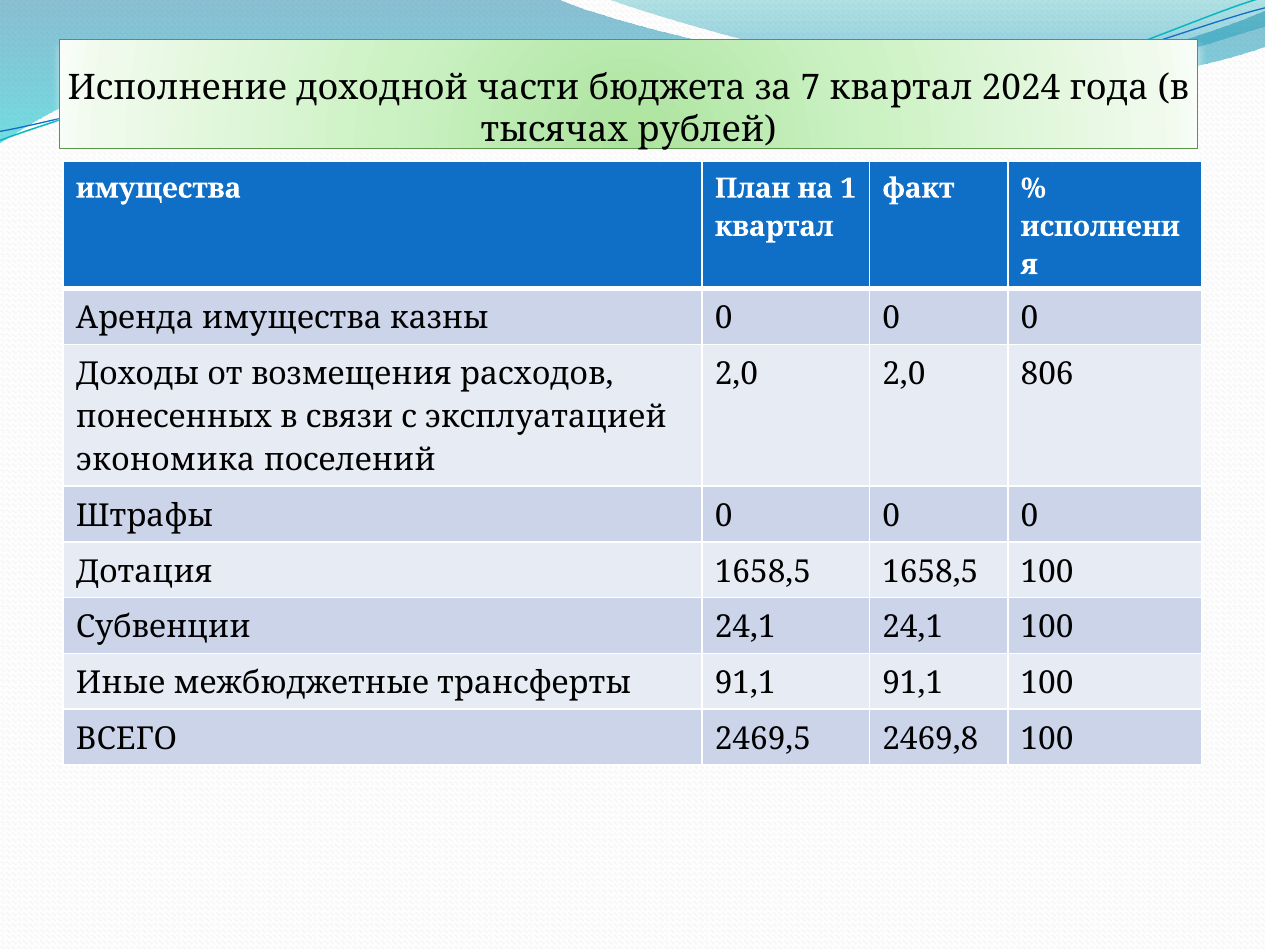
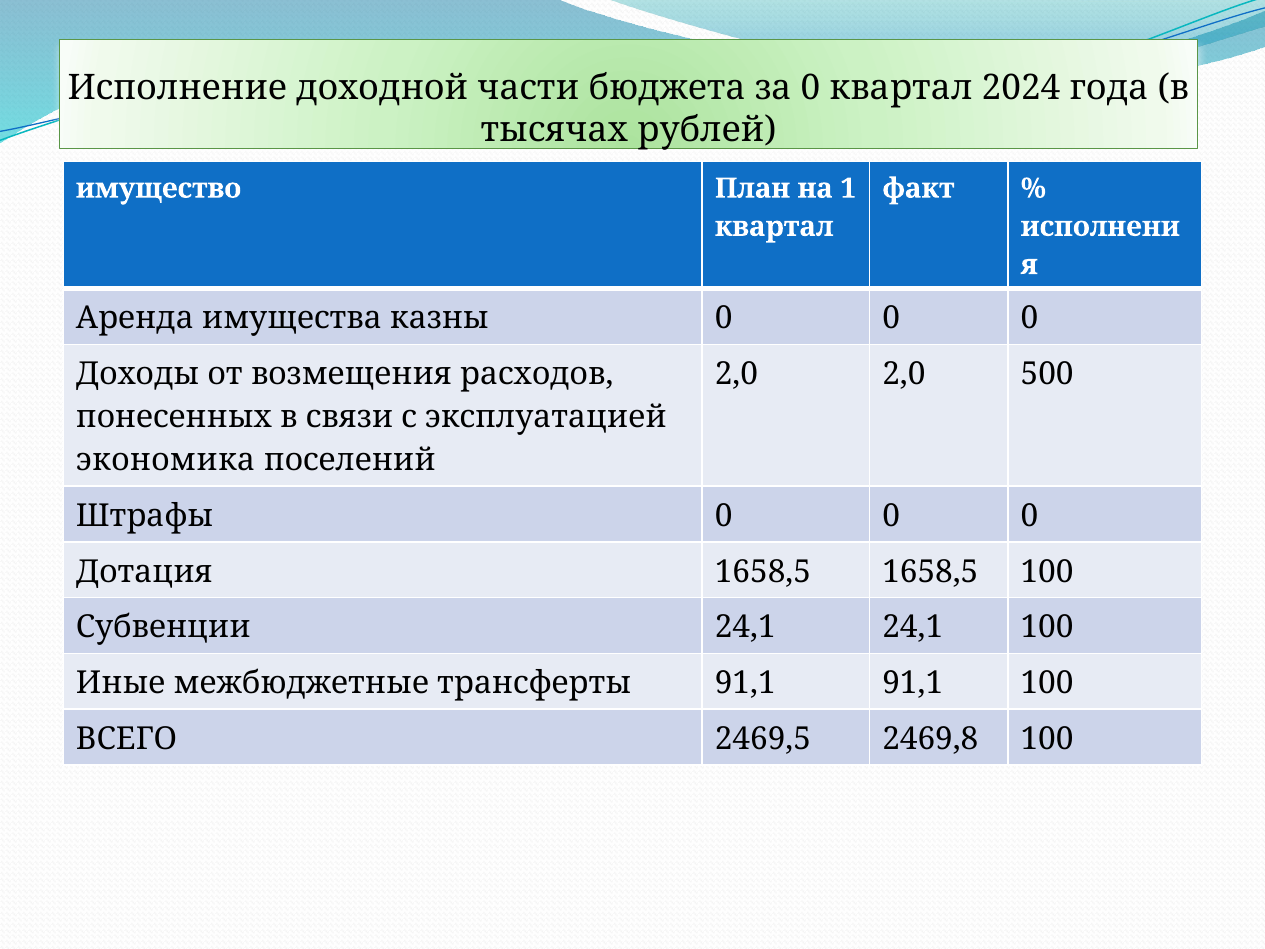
за 7: 7 -> 0 (810, 87)
имущества: имущества -> имущество (159, 188)
806: 806 -> 500 (1047, 374)
